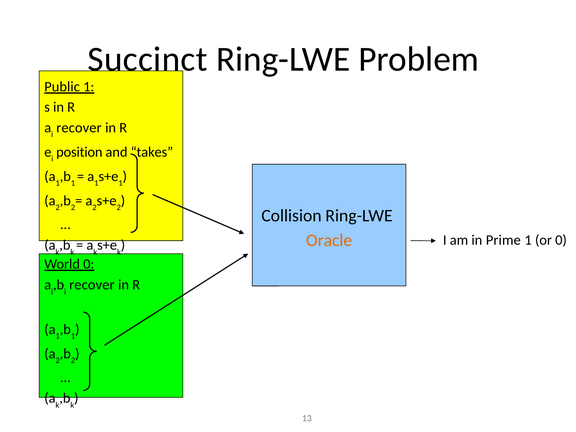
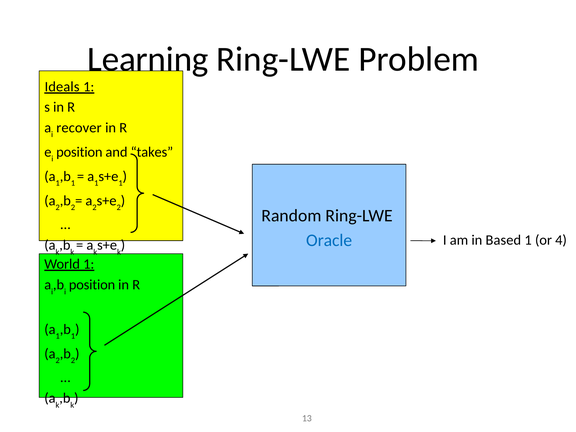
Succinct: Succinct -> Learning (148, 59)
Public: Public -> Ideals (62, 87)
Collision: Collision -> Random (292, 216)
Oracle colour: orange -> blue (329, 240)
Prime: Prime -> Based (503, 240)
or 0: 0 -> 4 (561, 240)
World 0: 0 -> 1 (89, 264)
recover: recover -> position (92, 285)
